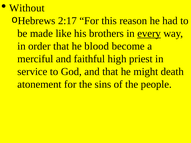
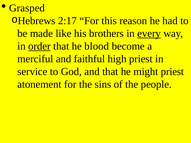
Without: Without -> Grasped (27, 8)
order underline: none -> present (39, 46)
might death: death -> priest (172, 72)
